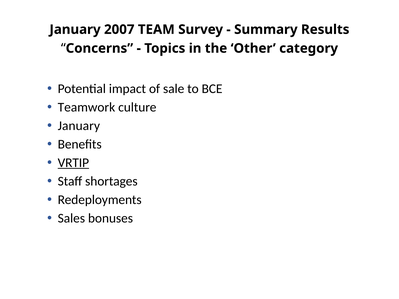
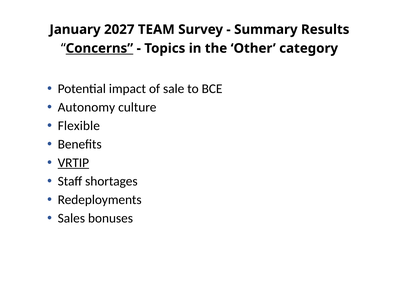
2007: 2007 -> 2027 (119, 30)
Concerns underline: none -> present (99, 48)
Teamwork: Teamwork -> Autonomy (86, 107)
January: January -> Flexible (79, 126)
